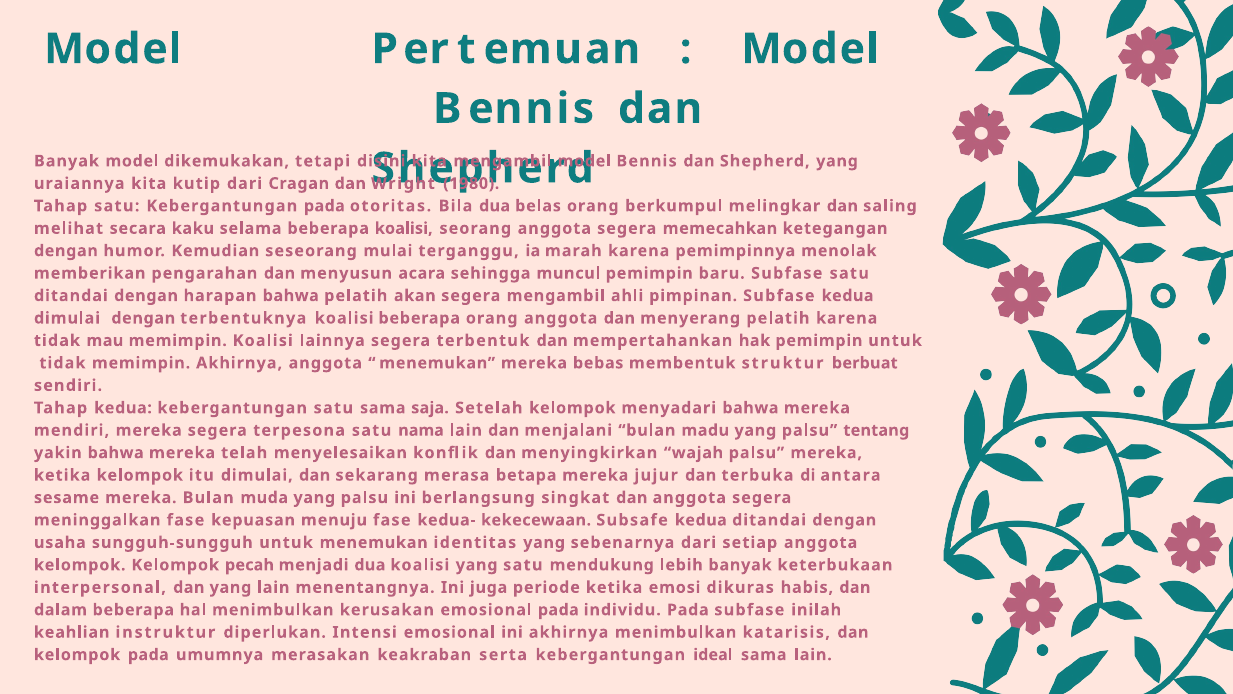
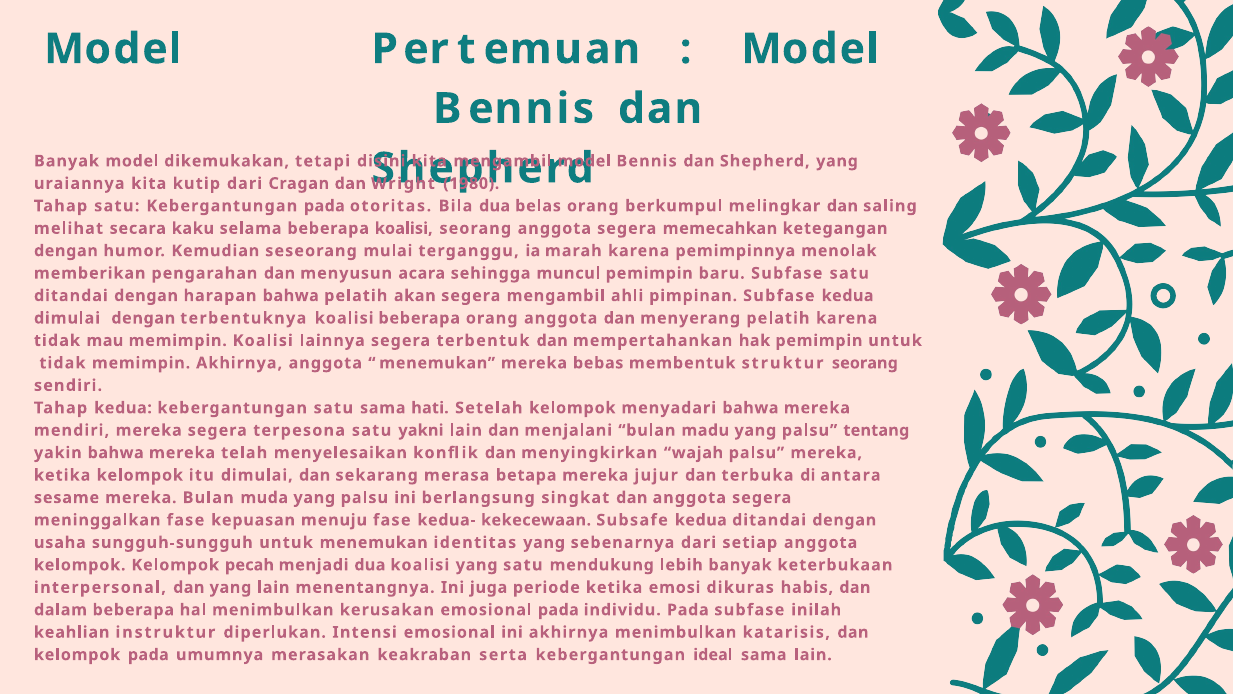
struktur berbuat: berbuat -> seorang (865, 363)
saja: saja -> hati (430, 408)
nama: nama -> yakni (421, 430)
